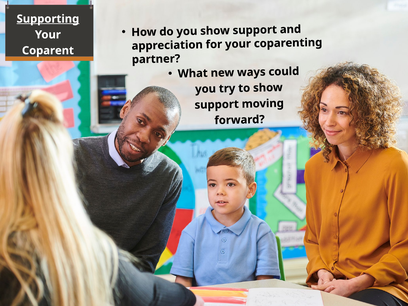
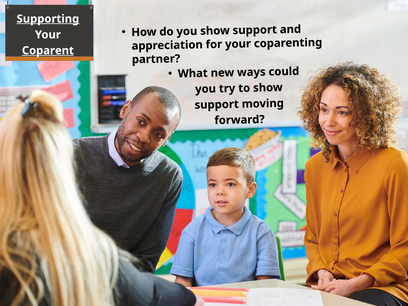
Coparent underline: none -> present (48, 51)
